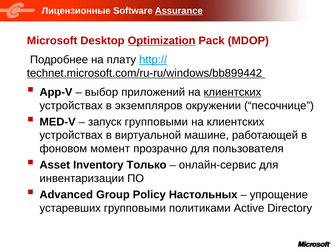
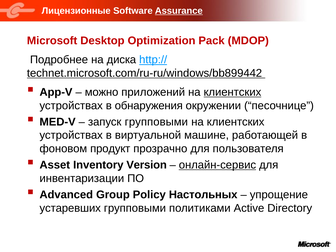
Optimization underline: present -> none (162, 41)
плату: плату -> диска (121, 60)
выбор: выбор -> можно (102, 92)
экземпляров: экземпляров -> обнаружения (149, 106)
момент: момент -> продукт (110, 149)
Только: Только -> Version (147, 165)
онлайн-сервис underline: none -> present (217, 165)
